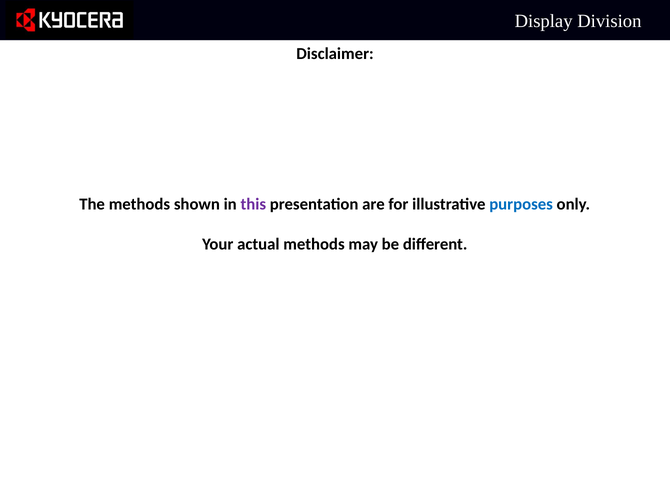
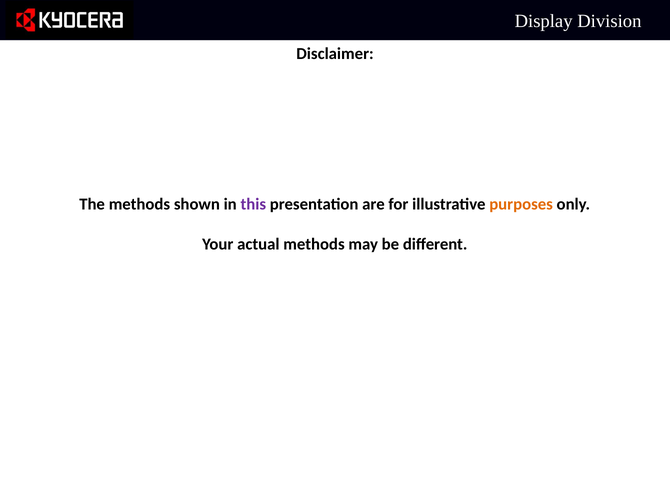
purposes colour: blue -> orange (521, 204)
